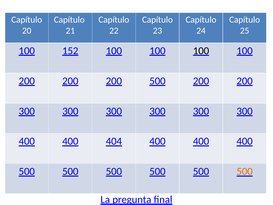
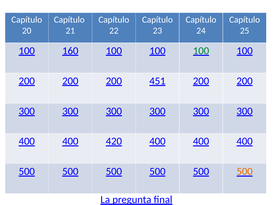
152: 152 -> 160 (70, 51)
100 colour: black -> green (201, 51)
200 500: 500 -> 451 (157, 81)
404: 404 -> 420 (114, 141)
